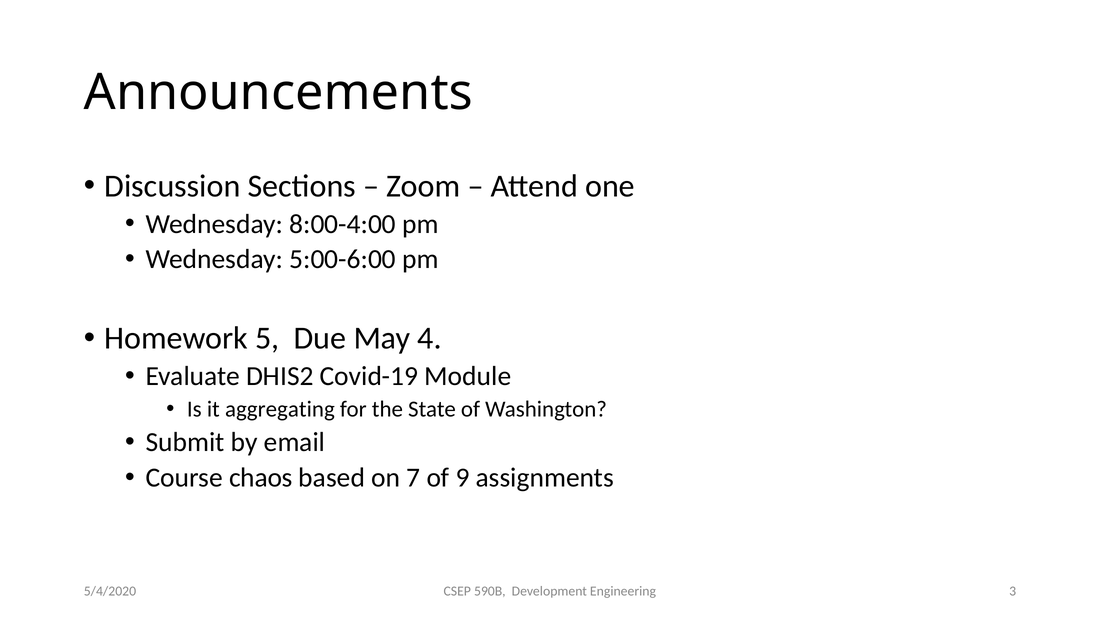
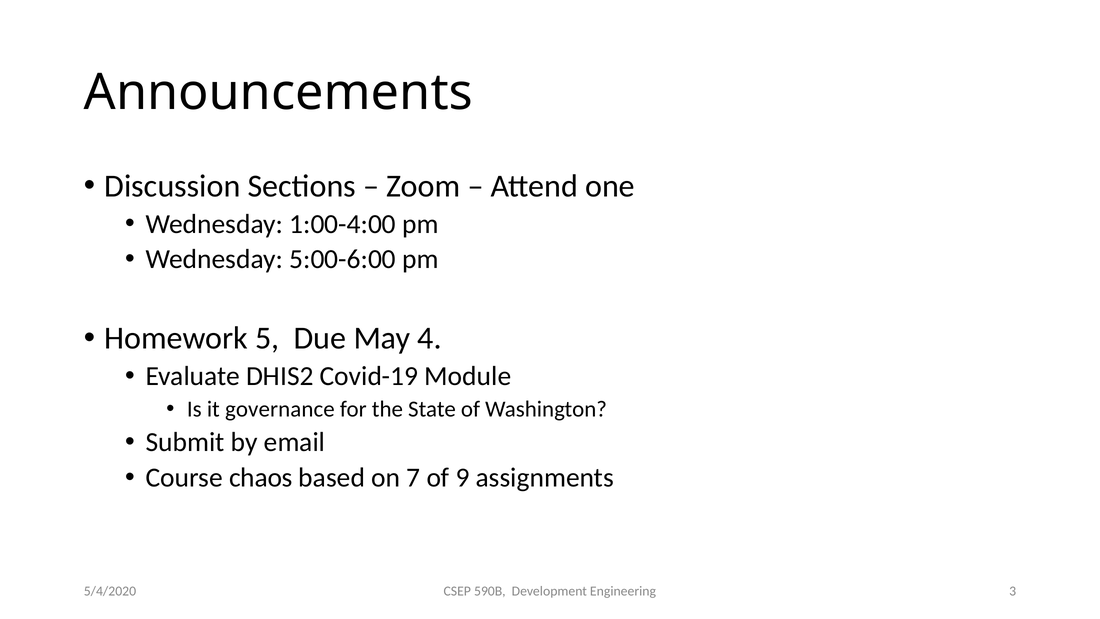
8:00-4:00: 8:00-4:00 -> 1:00-4:00 (343, 224)
aggregating: aggregating -> governance (280, 409)
